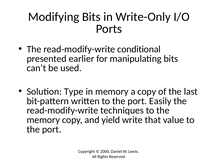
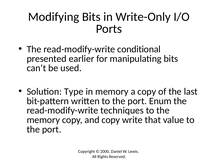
Easily: Easily -> Enum (160, 101)
and yield: yield -> copy (111, 120)
